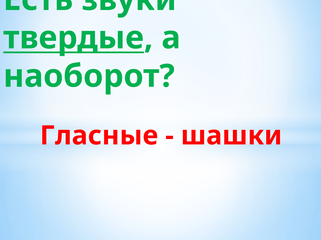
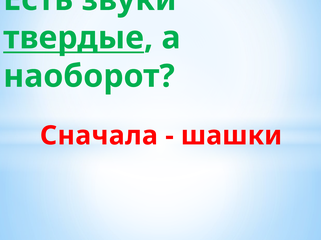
Гласные: Гласные -> Сначала (99, 136)
